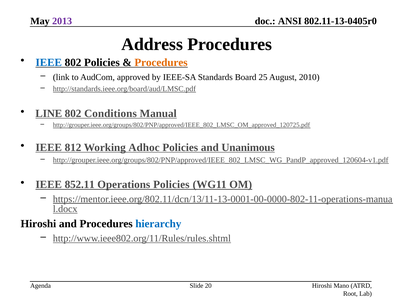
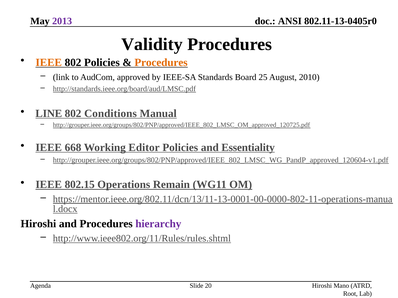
Address: Address -> Validity (152, 44)
IEEE colour: blue -> orange (49, 62)
812: 812 -> 668 (73, 148)
Adhoc: Adhoc -> Editor (144, 148)
Unanimous: Unanimous -> Essentiality (248, 148)
852.11: 852.11 -> 802.15 (80, 185)
Operations Policies: Policies -> Remain (171, 185)
hierarchy colour: blue -> purple (158, 224)
